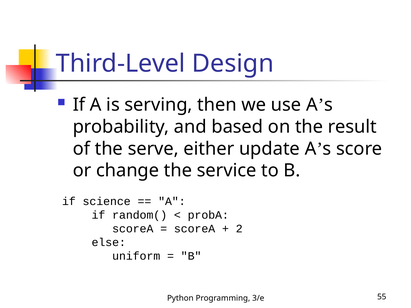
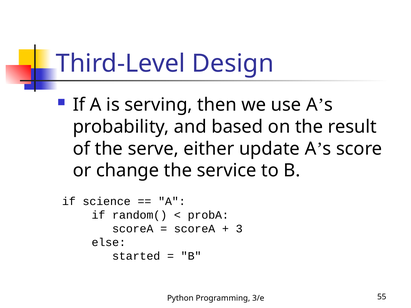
2: 2 -> 3 (239, 229)
uniform: uniform -> started (136, 256)
